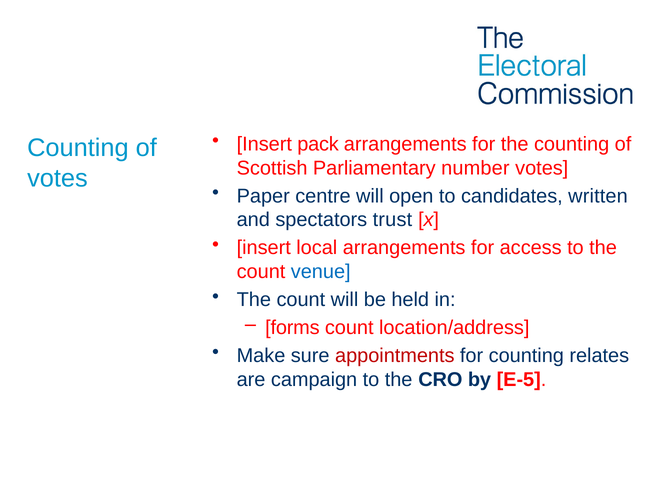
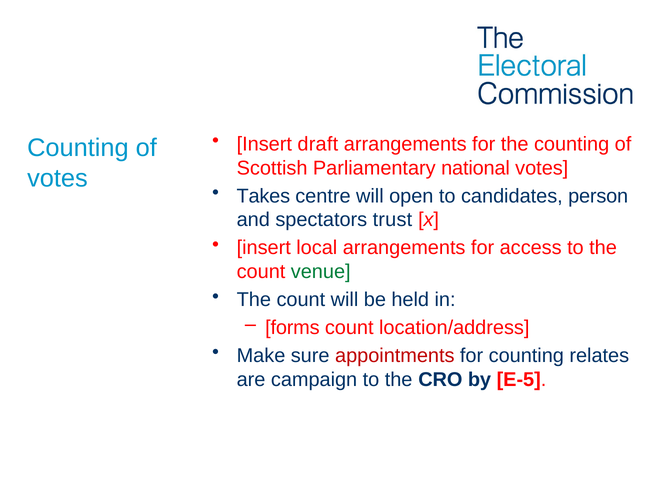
pack: pack -> draft (318, 144)
number: number -> national (476, 168)
Paper: Paper -> Takes (263, 196)
written: written -> person (598, 196)
venue colour: blue -> green (321, 272)
